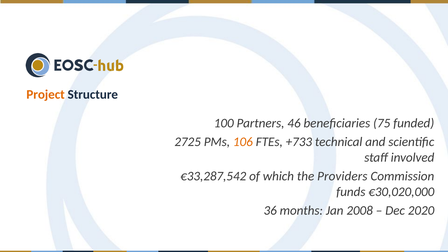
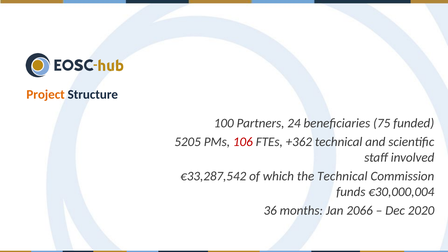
46: 46 -> 24 (294, 123)
2725: 2725 -> 5205 (188, 142)
106 colour: orange -> red (243, 142)
+733: +733 -> +362 (299, 142)
the Providers: Providers -> Technical (342, 176)
€30,020,000: €30,020,000 -> €30,000,004 (401, 192)
2008: 2008 -> 2066 (360, 211)
